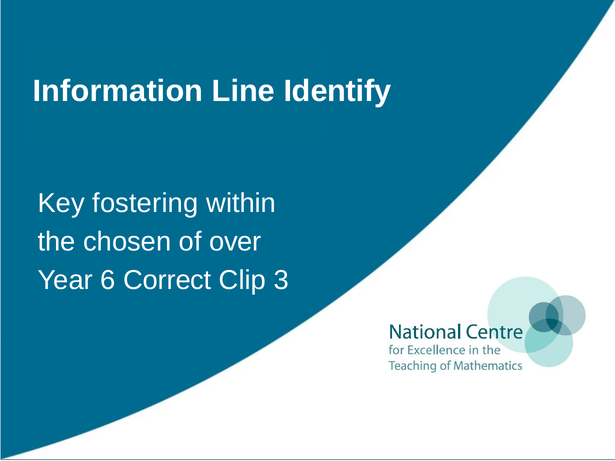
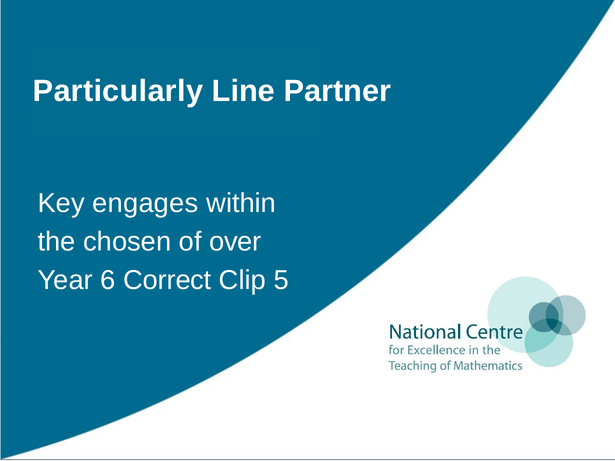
Information: Information -> Particularly (118, 91)
Identify: Identify -> Partner (337, 91)
fostering: fostering -> engages (145, 204)
3: 3 -> 5 (281, 280)
